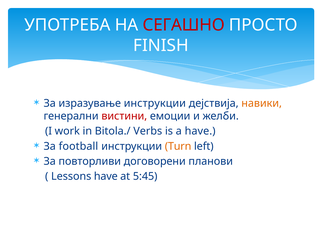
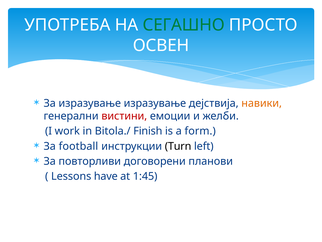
СЕГАШНО colour: red -> green (184, 25)
FINISH: FINISH -> ОСВЕН (161, 45)
изразување инструкции: инструкции -> изразување (155, 103)
Verbs: Verbs -> Finish (148, 131)
a have: have -> form (200, 131)
Turn colour: orange -> black (178, 146)
5:45: 5:45 -> 1:45 (145, 176)
